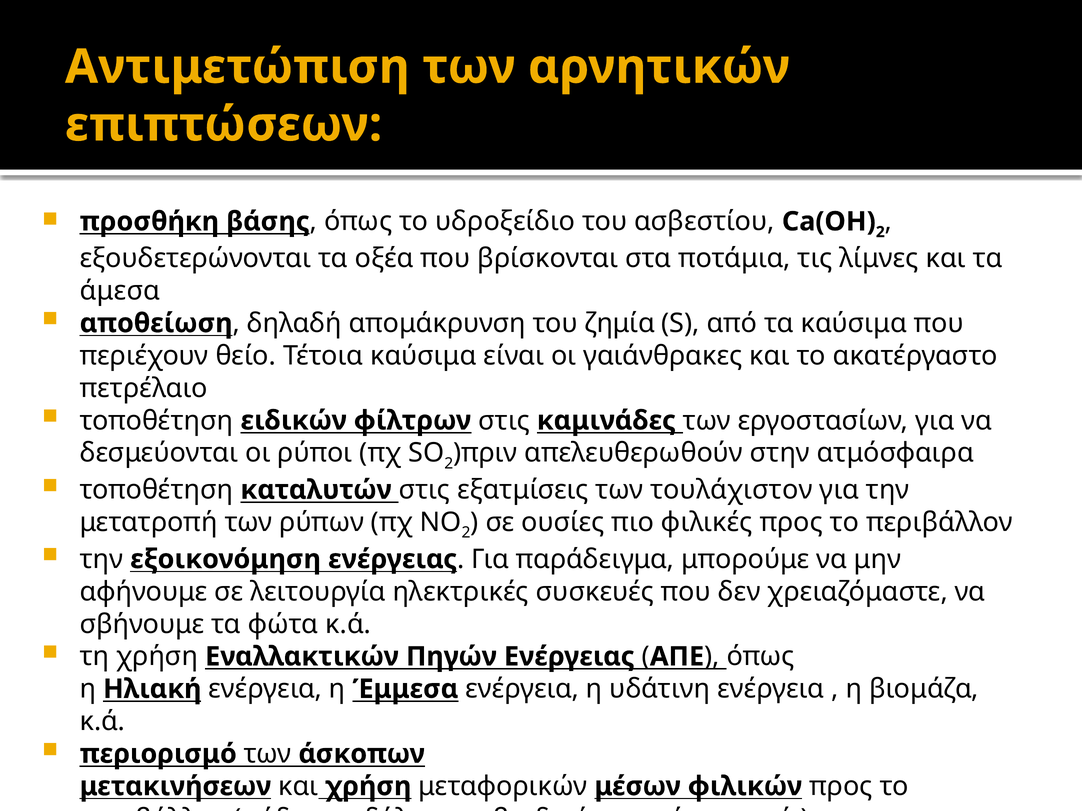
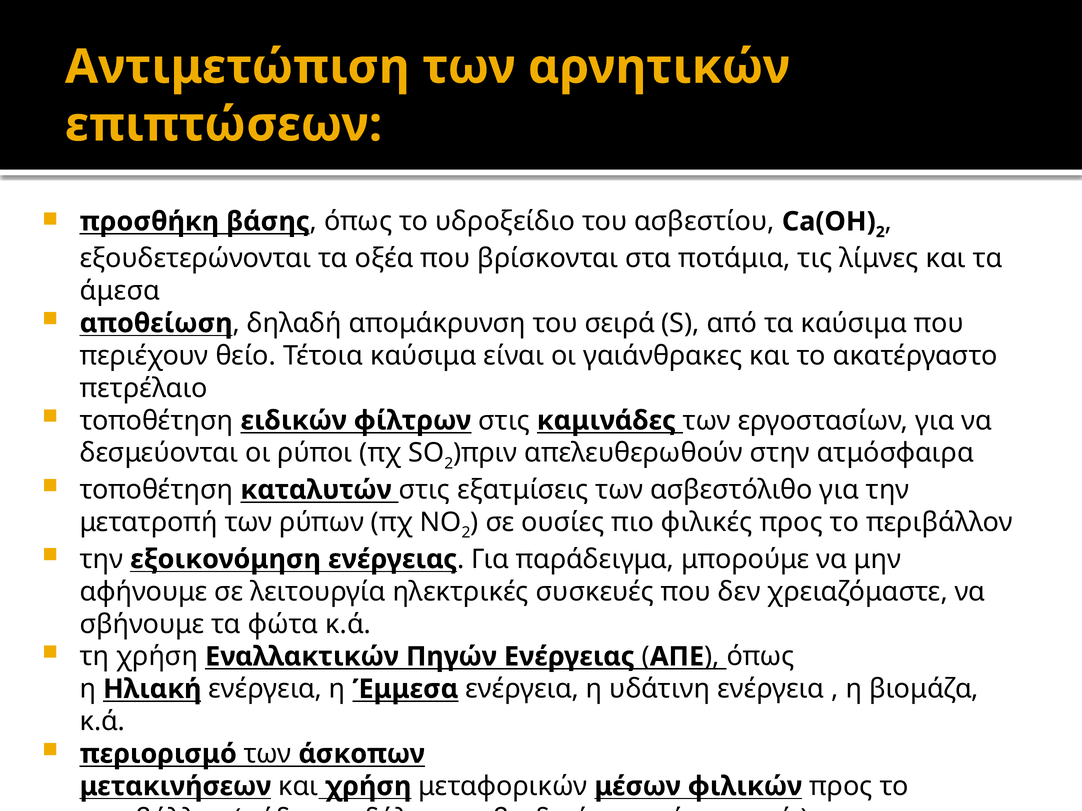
ζημία: ζημία -> σειρά (620, 323)
τουλάχιστον: τουλάχιστον -> ασβεστόλιθο (731, 490)
